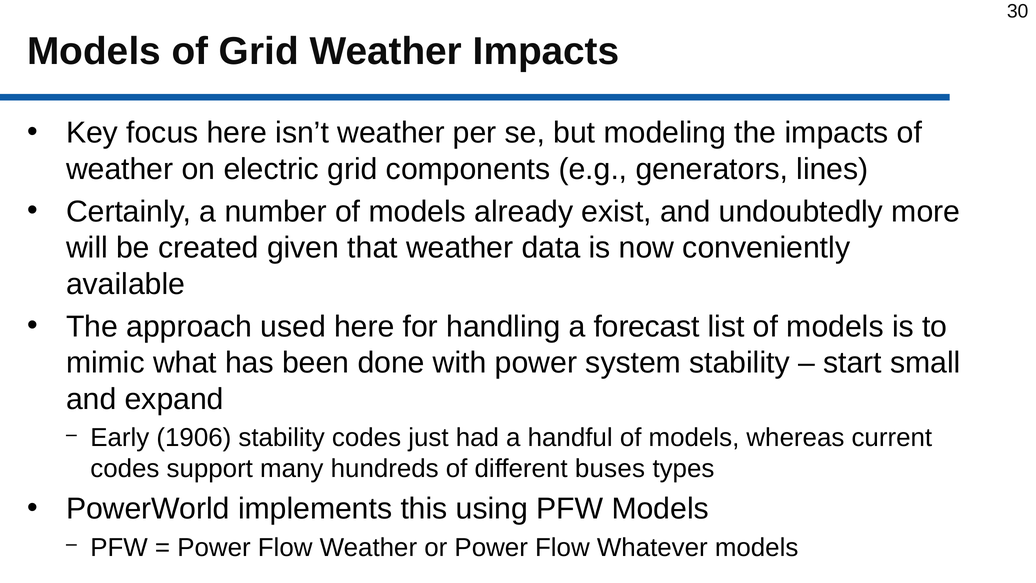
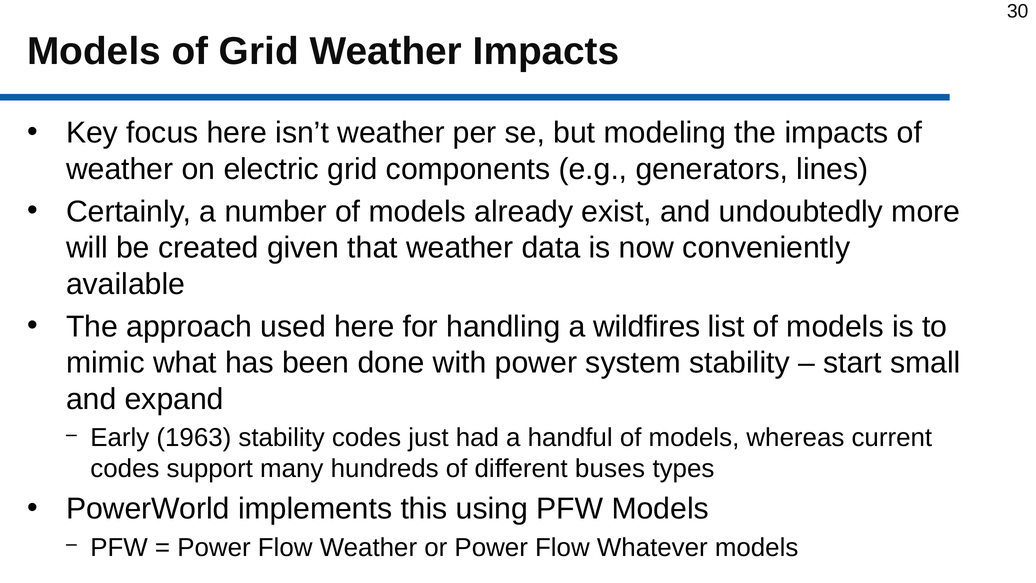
forecast: forecast -> wildfires (647, 326)
1906: 1906 -> 1963 (194, 438)
